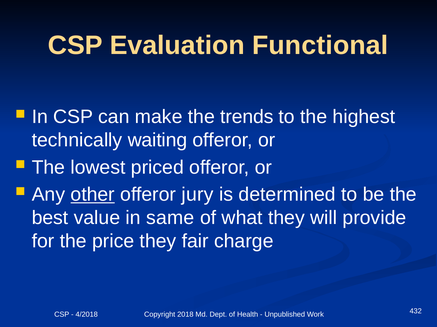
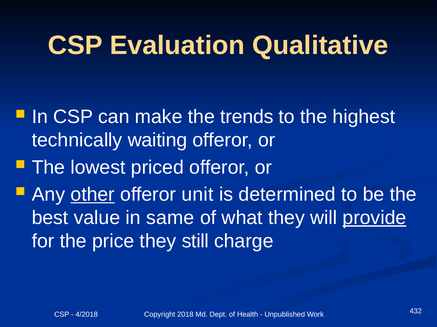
Functional: Functional -> Qualitative (320, 45)
jury: jury -> unit (198, 195)
provide underline: none -> present (374, 218)
fair: fair -> still (195, 242)
